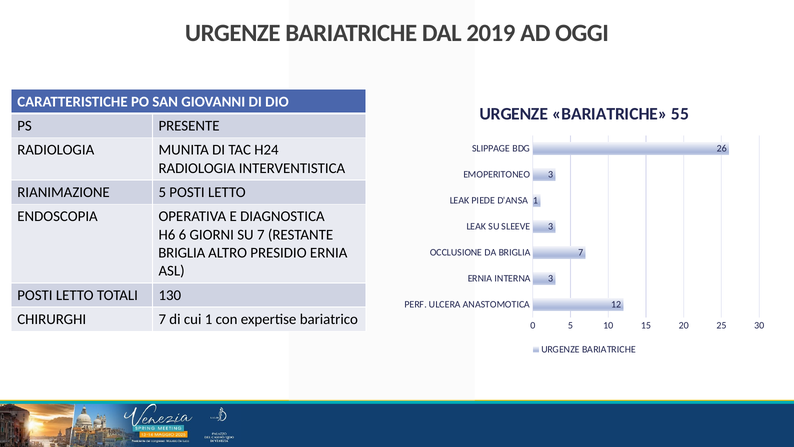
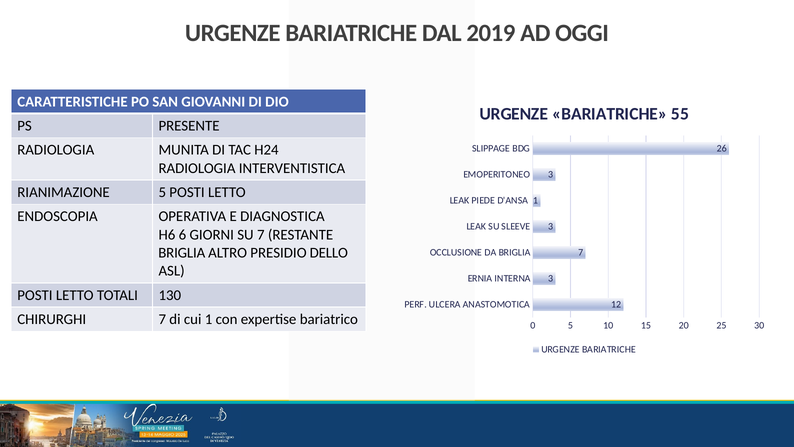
PRESIDIO ERNIA: ERNIA -> DELLO (329, 253)
